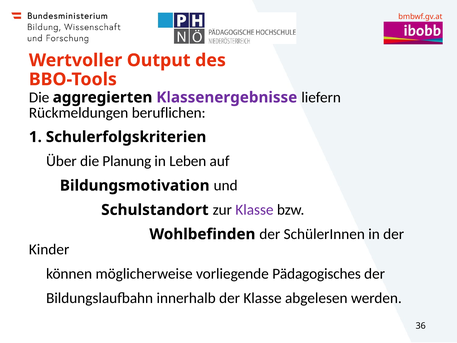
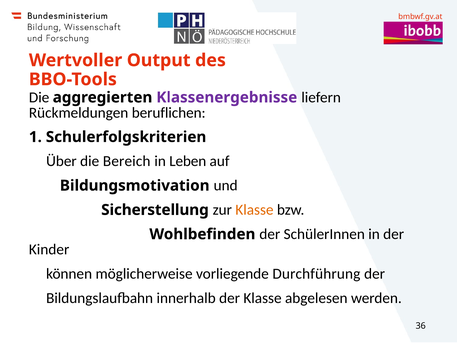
Planung: Planung -> Bereich (127, 161)
Schulstandort: Schulstandort -> Sicherstellung (155, 210)
Klasse colour: purple -> orange (254, 210)
Pädagogisches: Pädagogisches -> Durchführung (316, 274)
